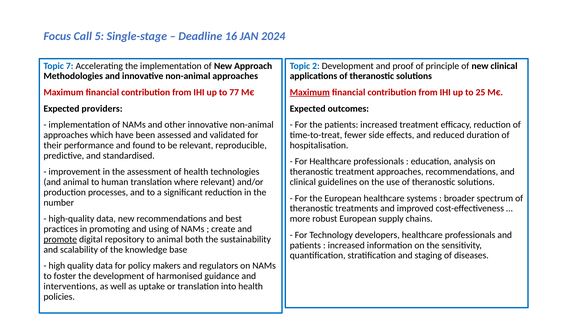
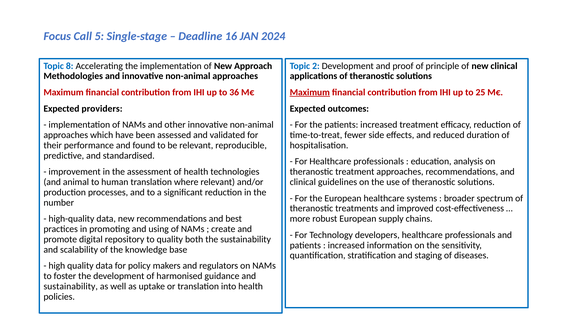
7: 7 -> 8 (70, 66)
77: 77 -> 36 (234, 92)
promote underline: present -> none (60, 239)
to animal: animal -> quality (170, 239)
interventions: interventions -> sustainability (71, 286)
